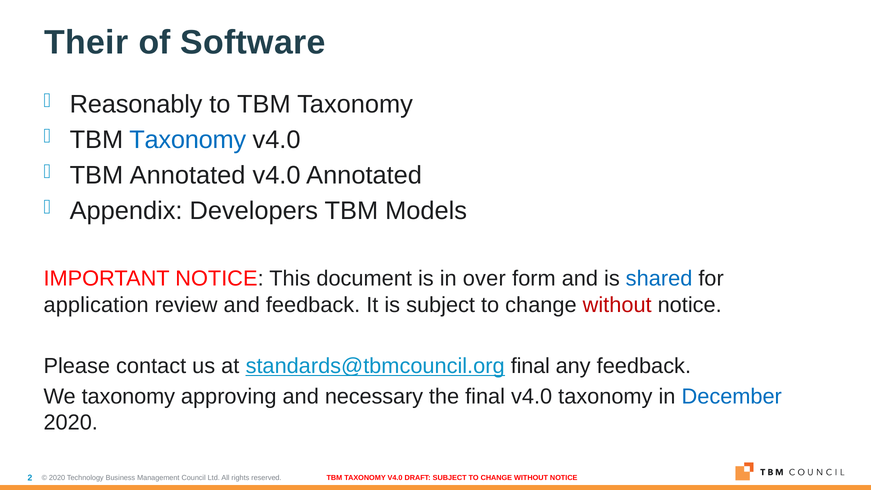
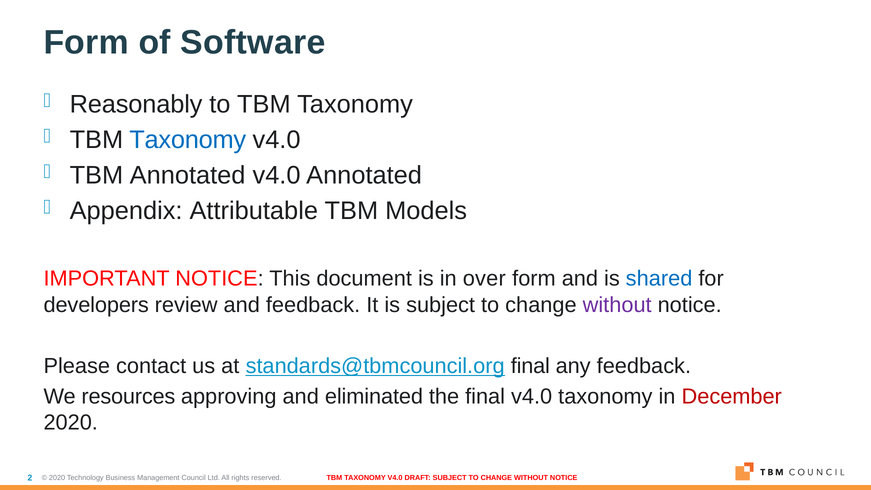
Their: Their -> Form (86, 43)
Developers: Developers -> Attributable (254, 211)
application: application -> developers (96, 305)
without colour: red -> purple (617, 305)
We taxonomy: taxonomy -> resources (128, 396)
necessary: necessary -> eliminated (374, 396)
December colour: blue -> red (732, 396)
